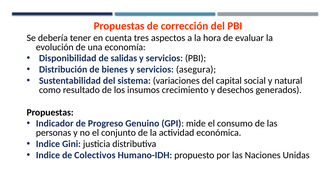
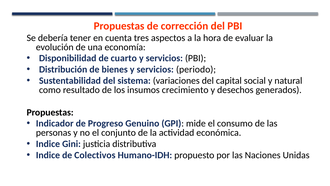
salidas: salidas -> cuarto (124, 58)
asegura: asegura -> periodo (196, 69)
